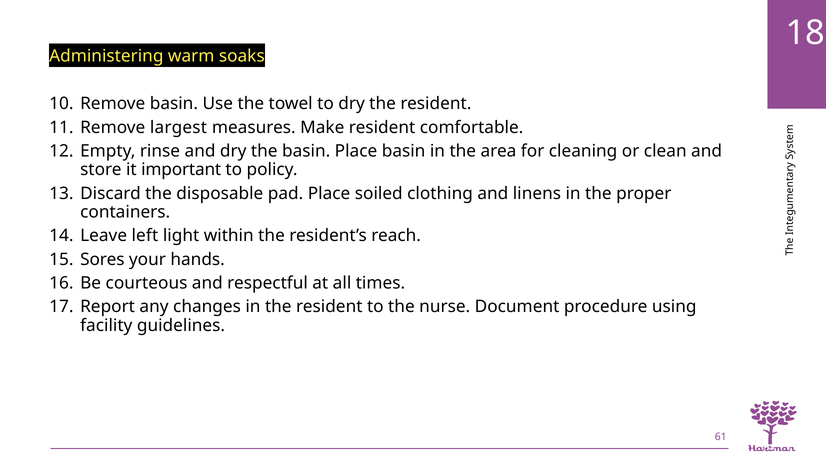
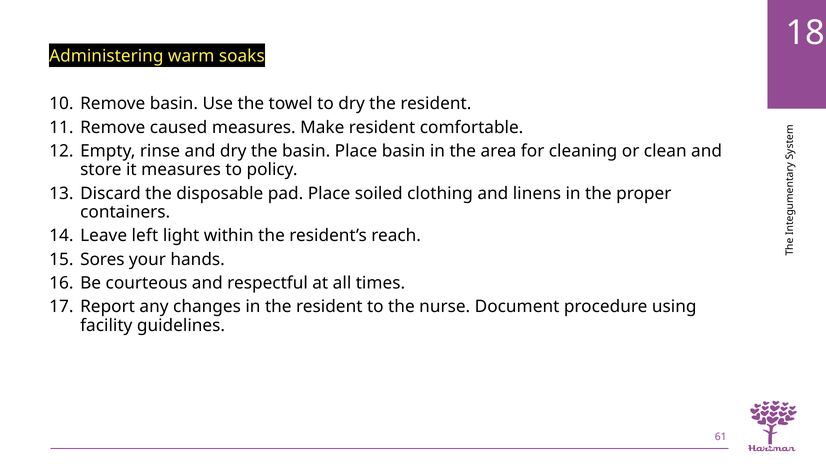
largest: largest -> caused (179, 128)
it important: important -> measures (181, 170)
